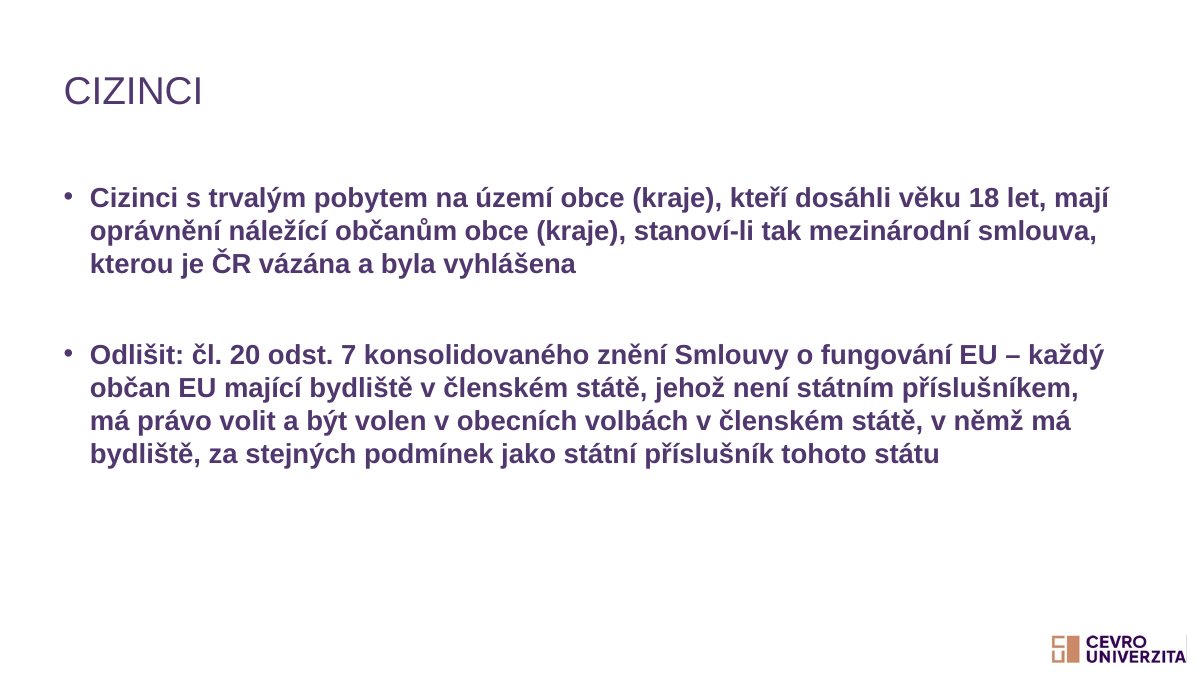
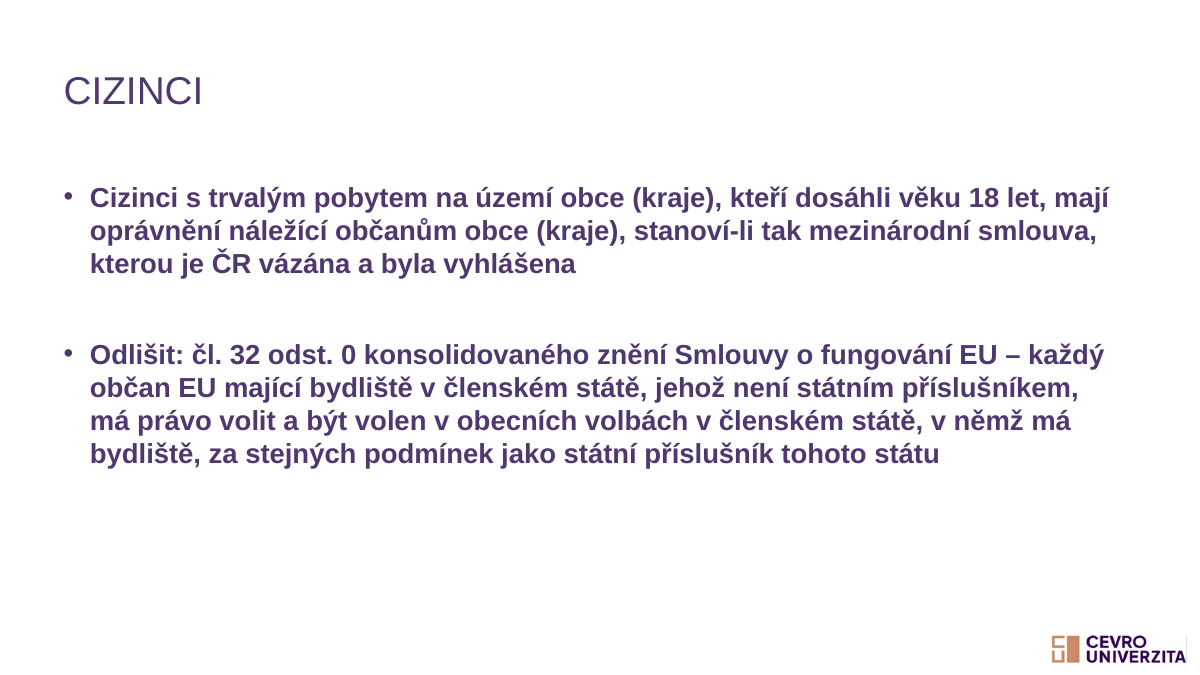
20: 20 -> 32 (245, 355)
7: 7 -> 0 (349, 355)
